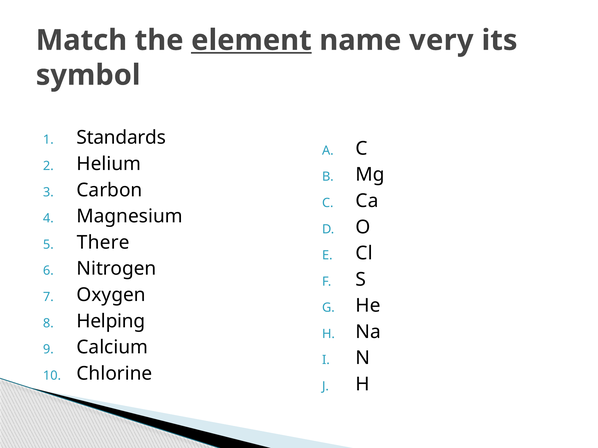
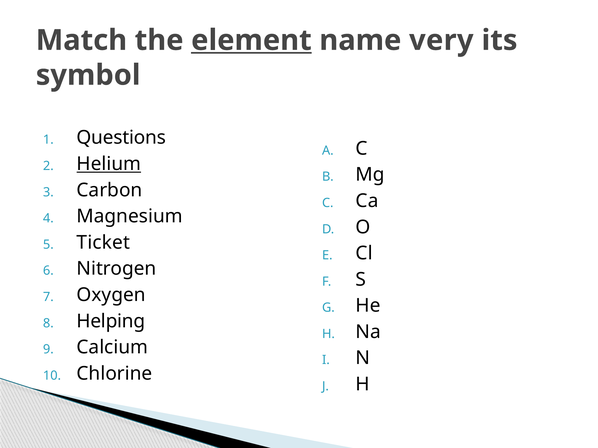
Standards: Standards -> Questions (121, 138)
Helium underline: none -> present (109, 164)
There: There -> Ticket (103, 243)
